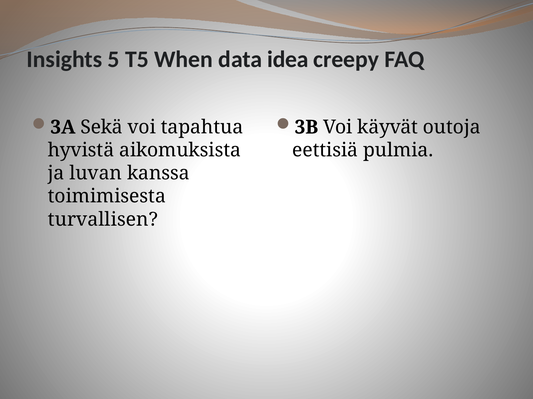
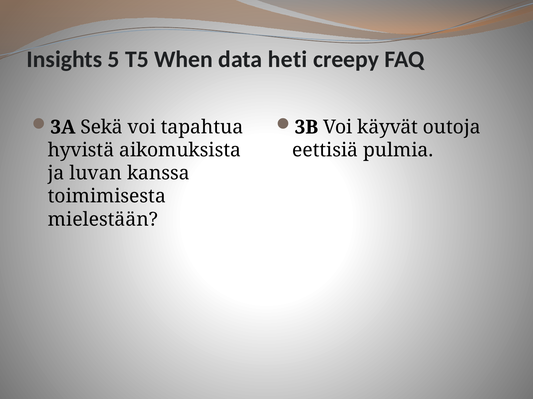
idea: idea -> heti (288, 60)
turvallisen: turvallisen -> mielestään (103, 220)
